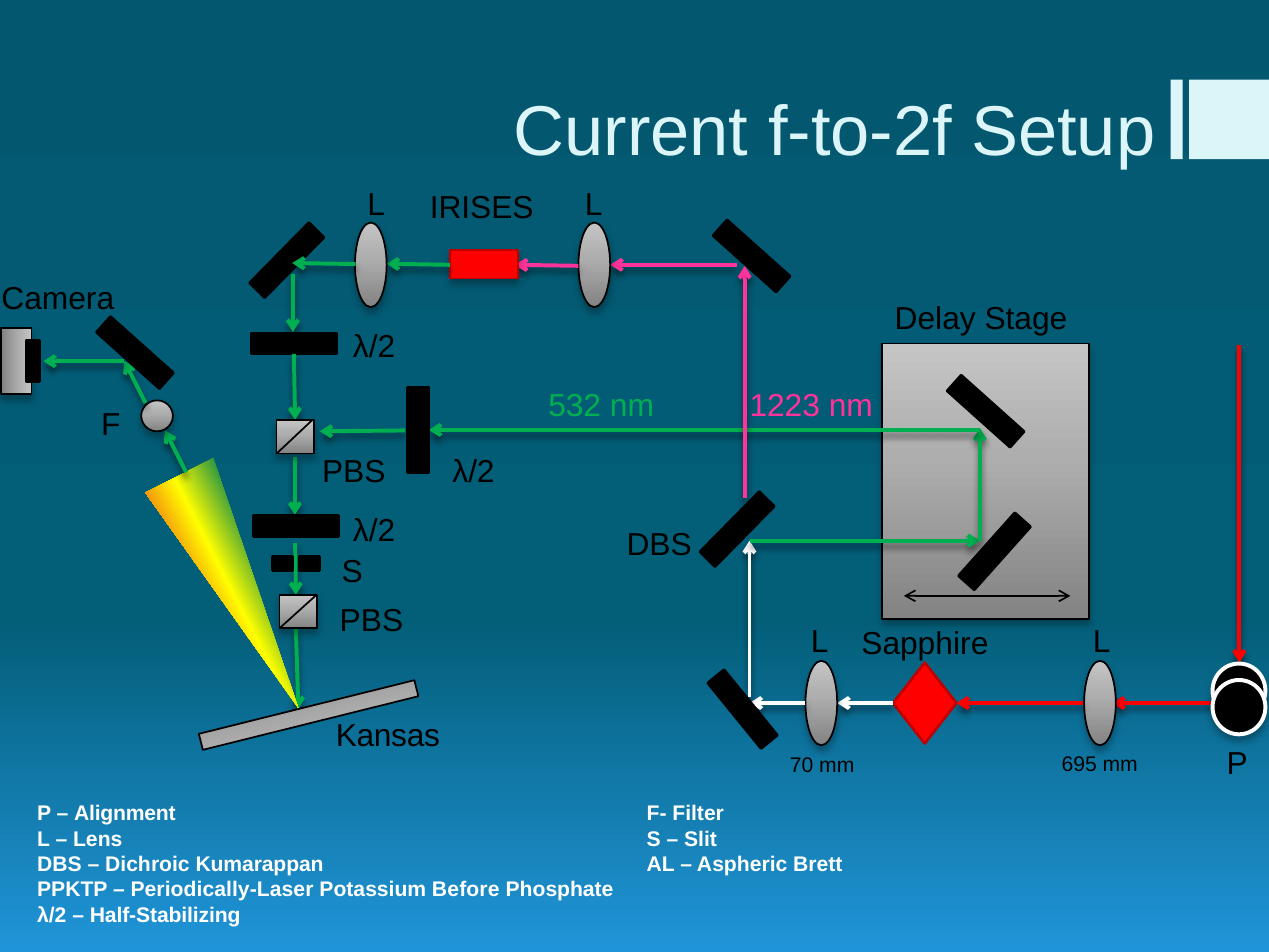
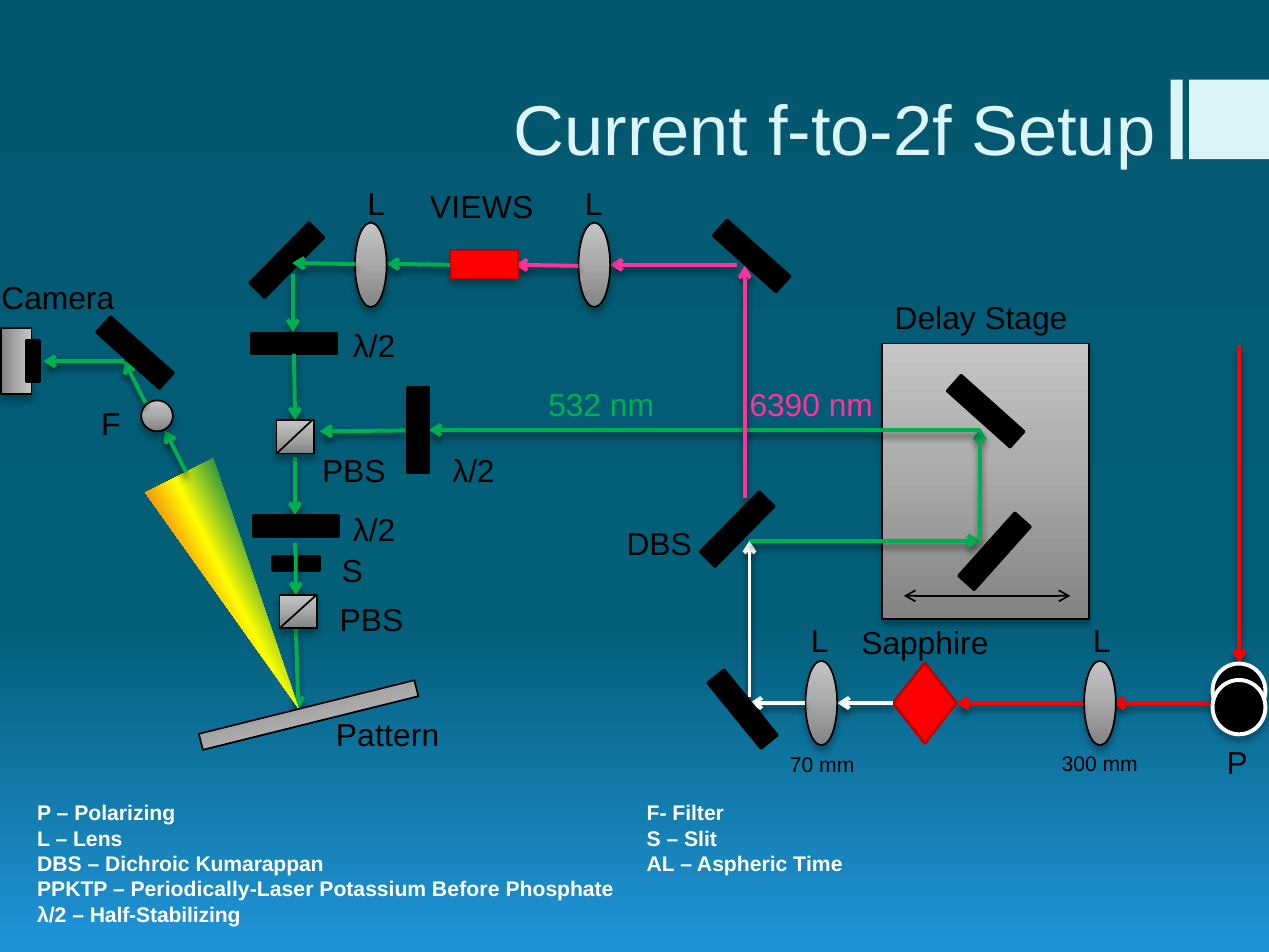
IRISES: IRISES -> VIEWS (482, 208)
1223: 1223 -> 6390 (785, 406)
Kansas: Kansas -> Pattern (388, 736)
695: 695 -> 300 (1079, 765)
Alignment: Alignment -> Polarizing (125, 814)
Brett: Brett -> Time (818, 864)
